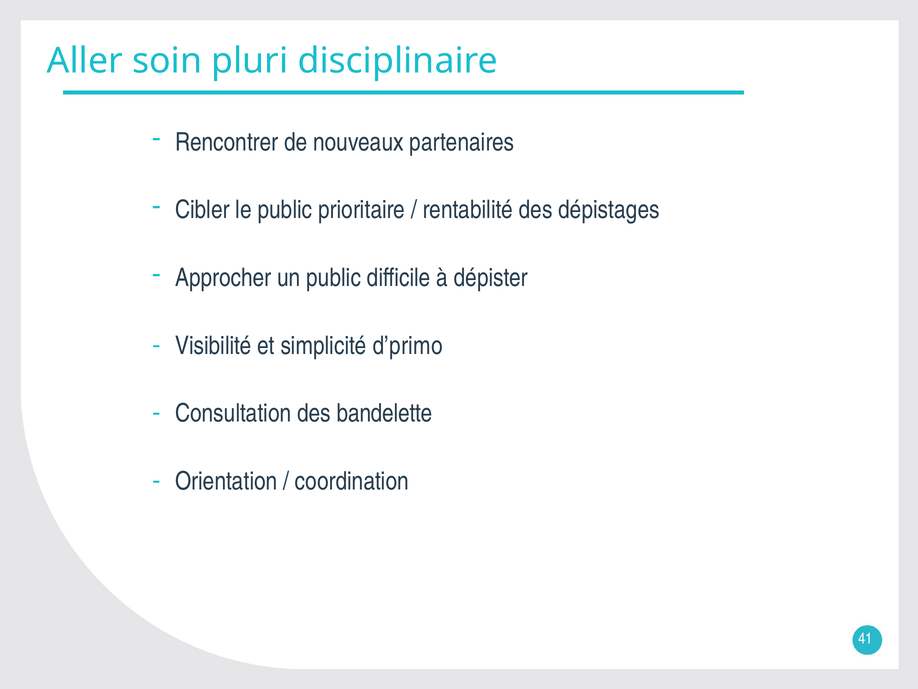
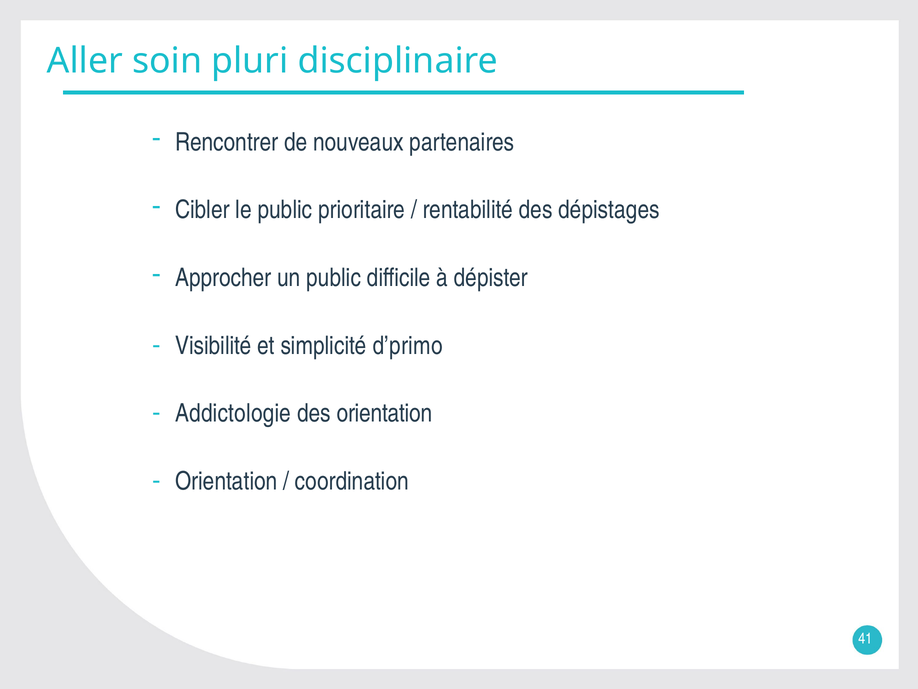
Consultation: Consultation -> Addictologie (233, 413)
des bandelette: bandelette -> orientation (385, 413)
